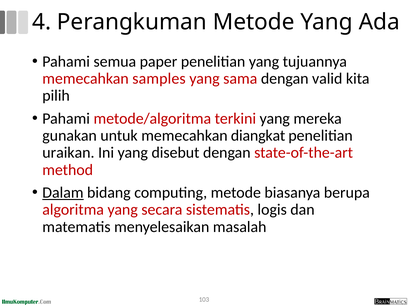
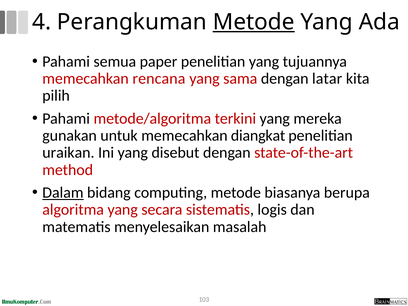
Metode underline: none -> present (254, 22)
samples: samples -> rencana (159, 79)
valid: valid -> latar (327, 79)
